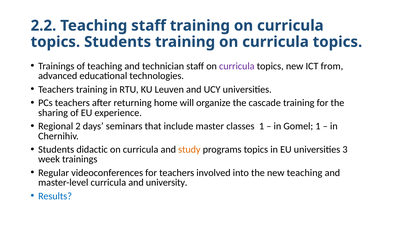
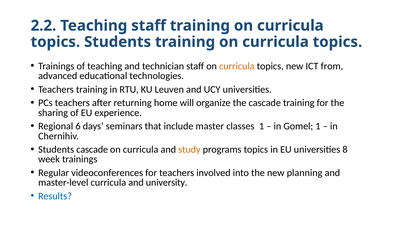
curricula colour: purple -> orange (237, 66)
2: 2 -> 6 (78, 126)
Students didactic: didactic -> cascade (92, 150)
3: 3 -> 8 (345, 150)
new teaching: teaching -> planning (305, 173)
